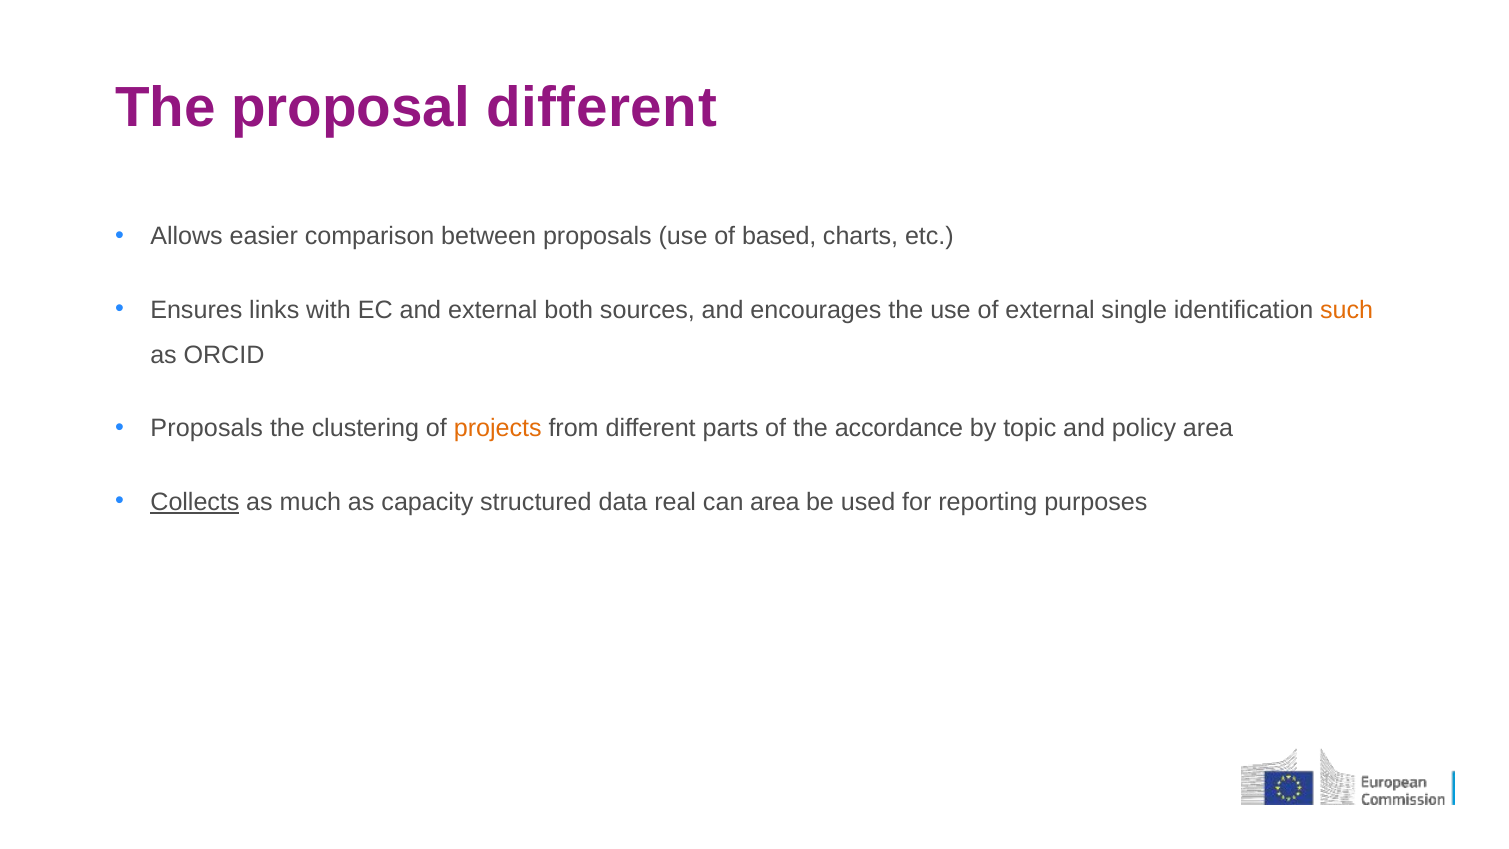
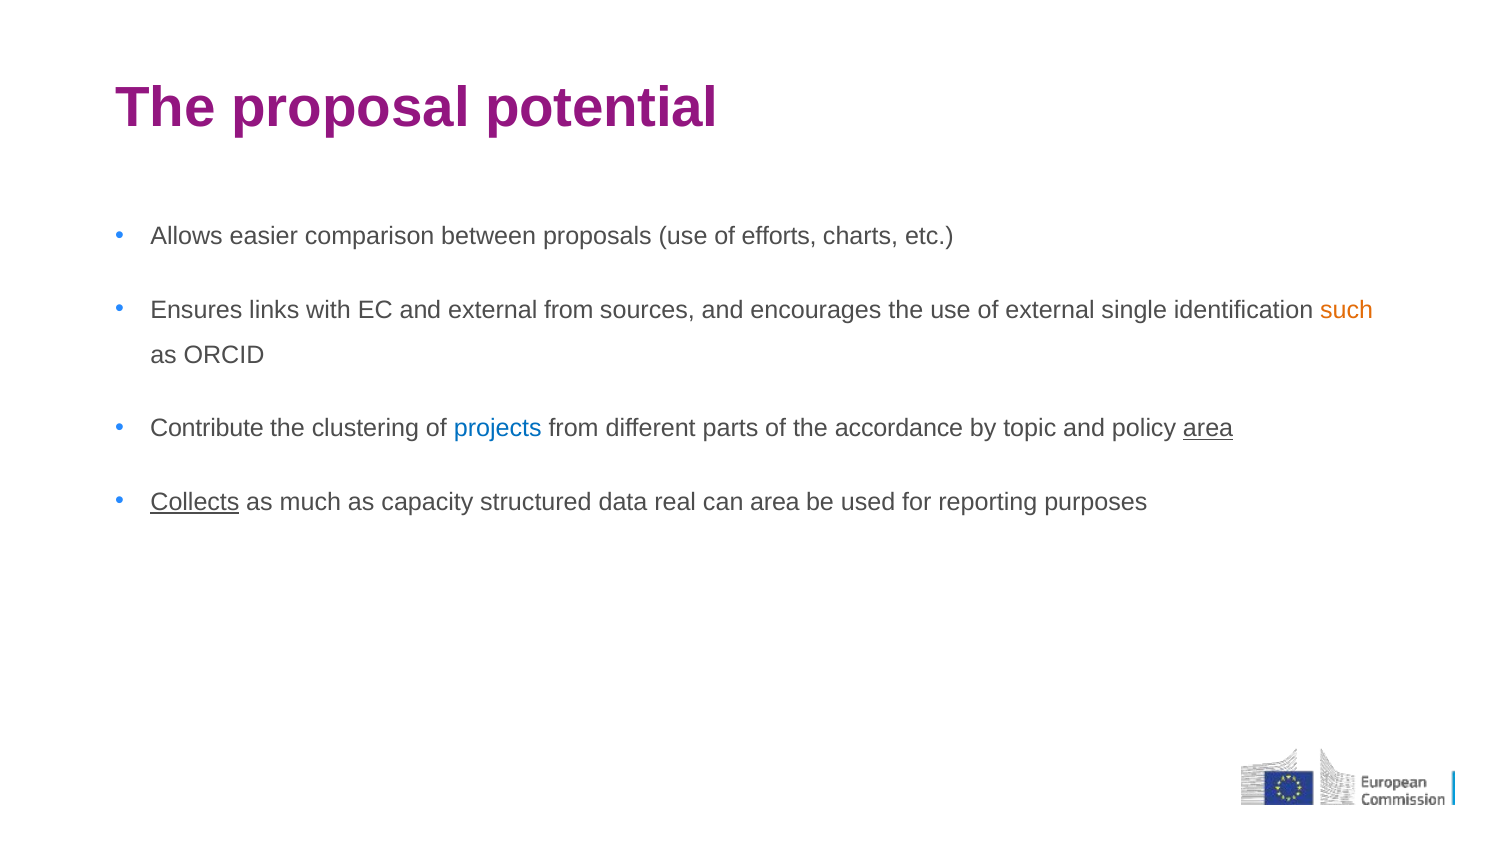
proposal different: different -> potential (602, 108)
based: based -> efforts (779, 236)
external both: both -> from (569, 310)
Proposals: Proposals -> Contribute (207, 429)
projects colour: orange -> blue (498, 429)
area underline: none -> present (1208, 429)
